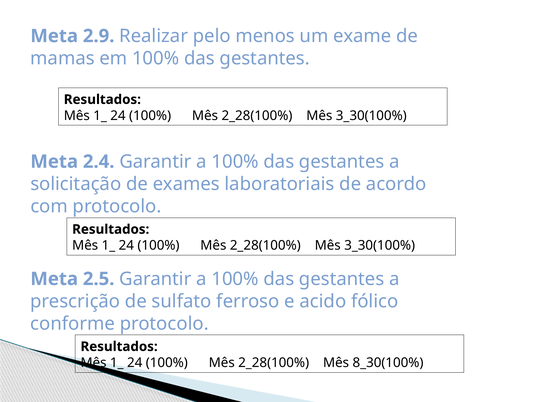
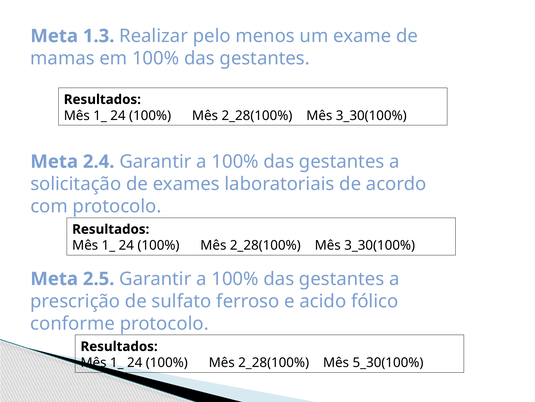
2.9: 2.9 -> 1.3 (99, 36)
8_30(100%: 8_30(100% -> 5_30(100% (388, 362)
